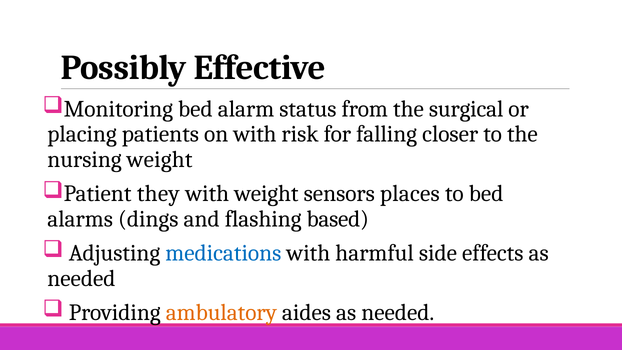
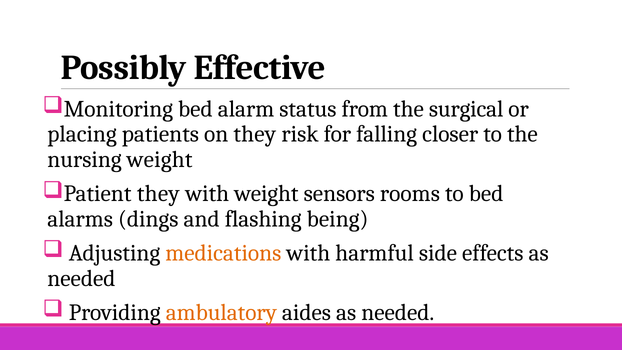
on with: with -> they (255, 134)
places: places -> rooms (410, 194)
based: based -> being (338, 219)
medications colour: blue -> orange (223, 253)
